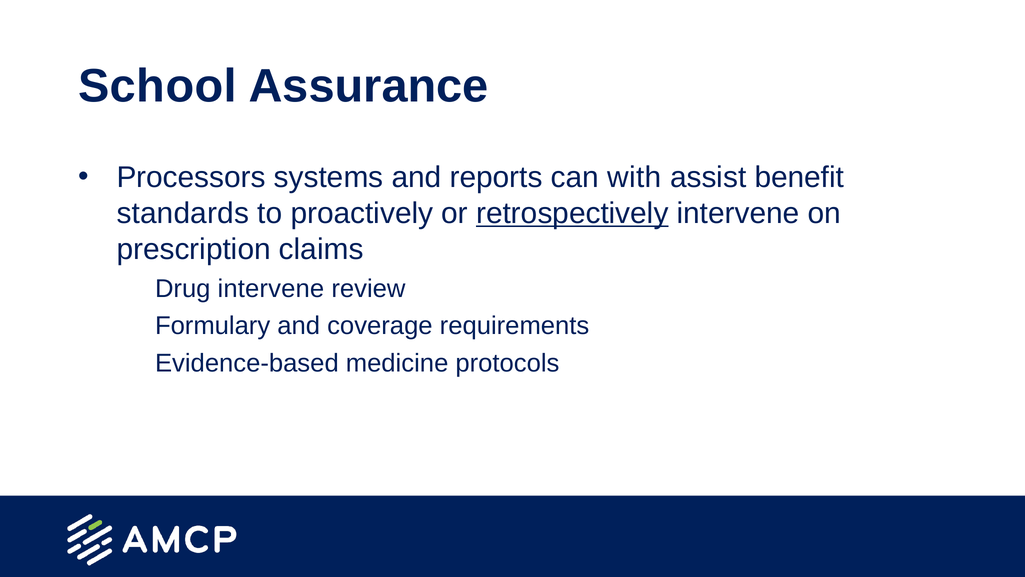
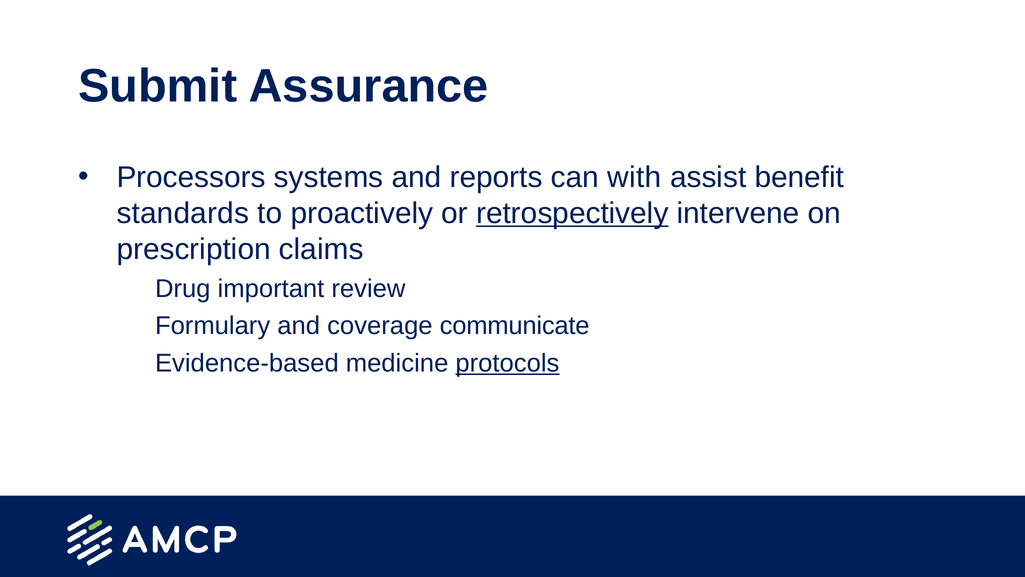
School: School -> Submit (158, 86)
Drug intervene: intervene -> important (271, 289)
requirements: requirements -> communicate (515, 326)
protocols underline: none -> present (507, 363)
